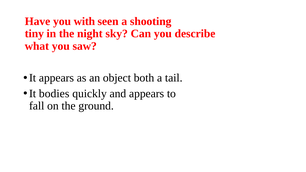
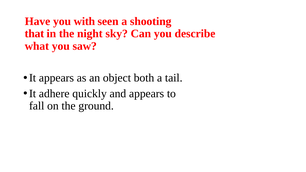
tiny: tiny -> that (34, 34)
bodies: bodies -> adhere (54, 94)
